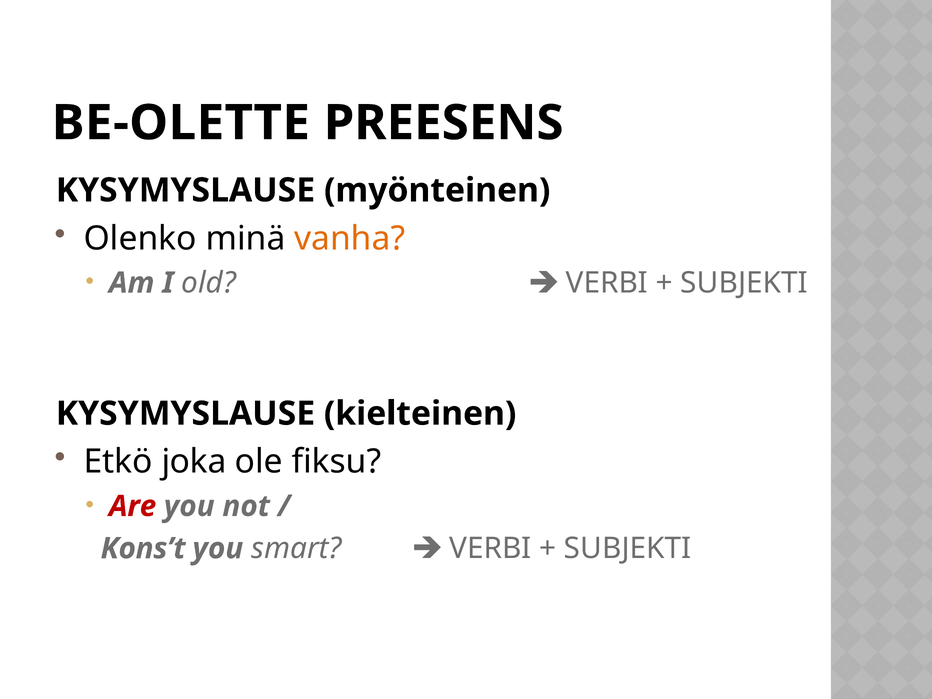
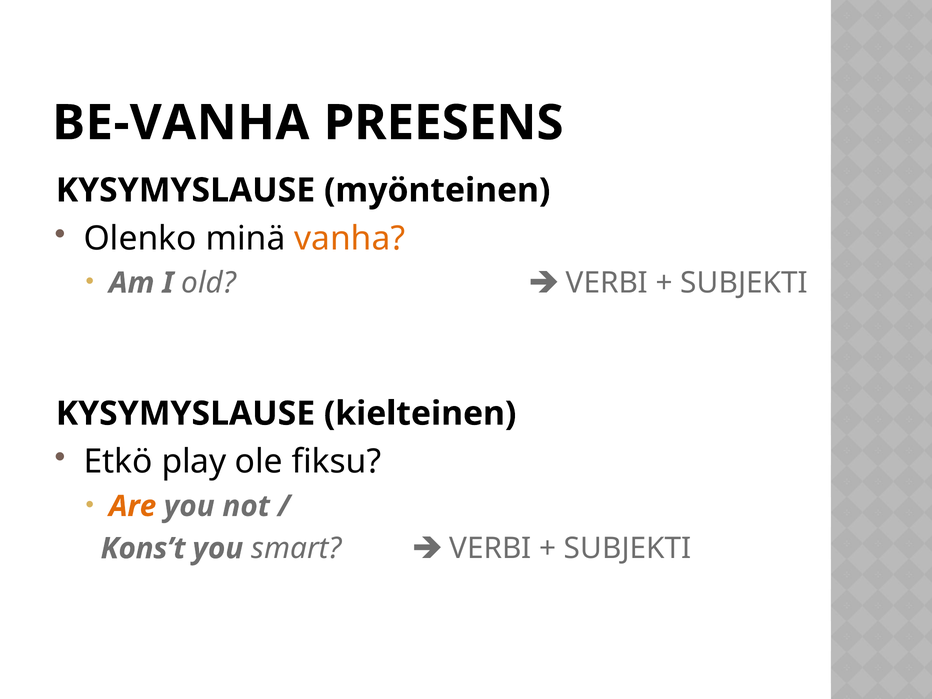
BE-OLETTE: BE-OLETTE -> BE-VANHA (181, 123)
joka: joka -> play (194, 462)
Are colour: red -> orange (133, 506)
